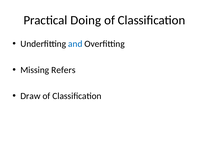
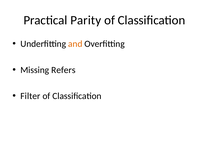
Doing: Doing -> Parity (86, 20)
and colour: blue -> orange (75, 44)
Draw: Draw -> Filter (30, 96)
